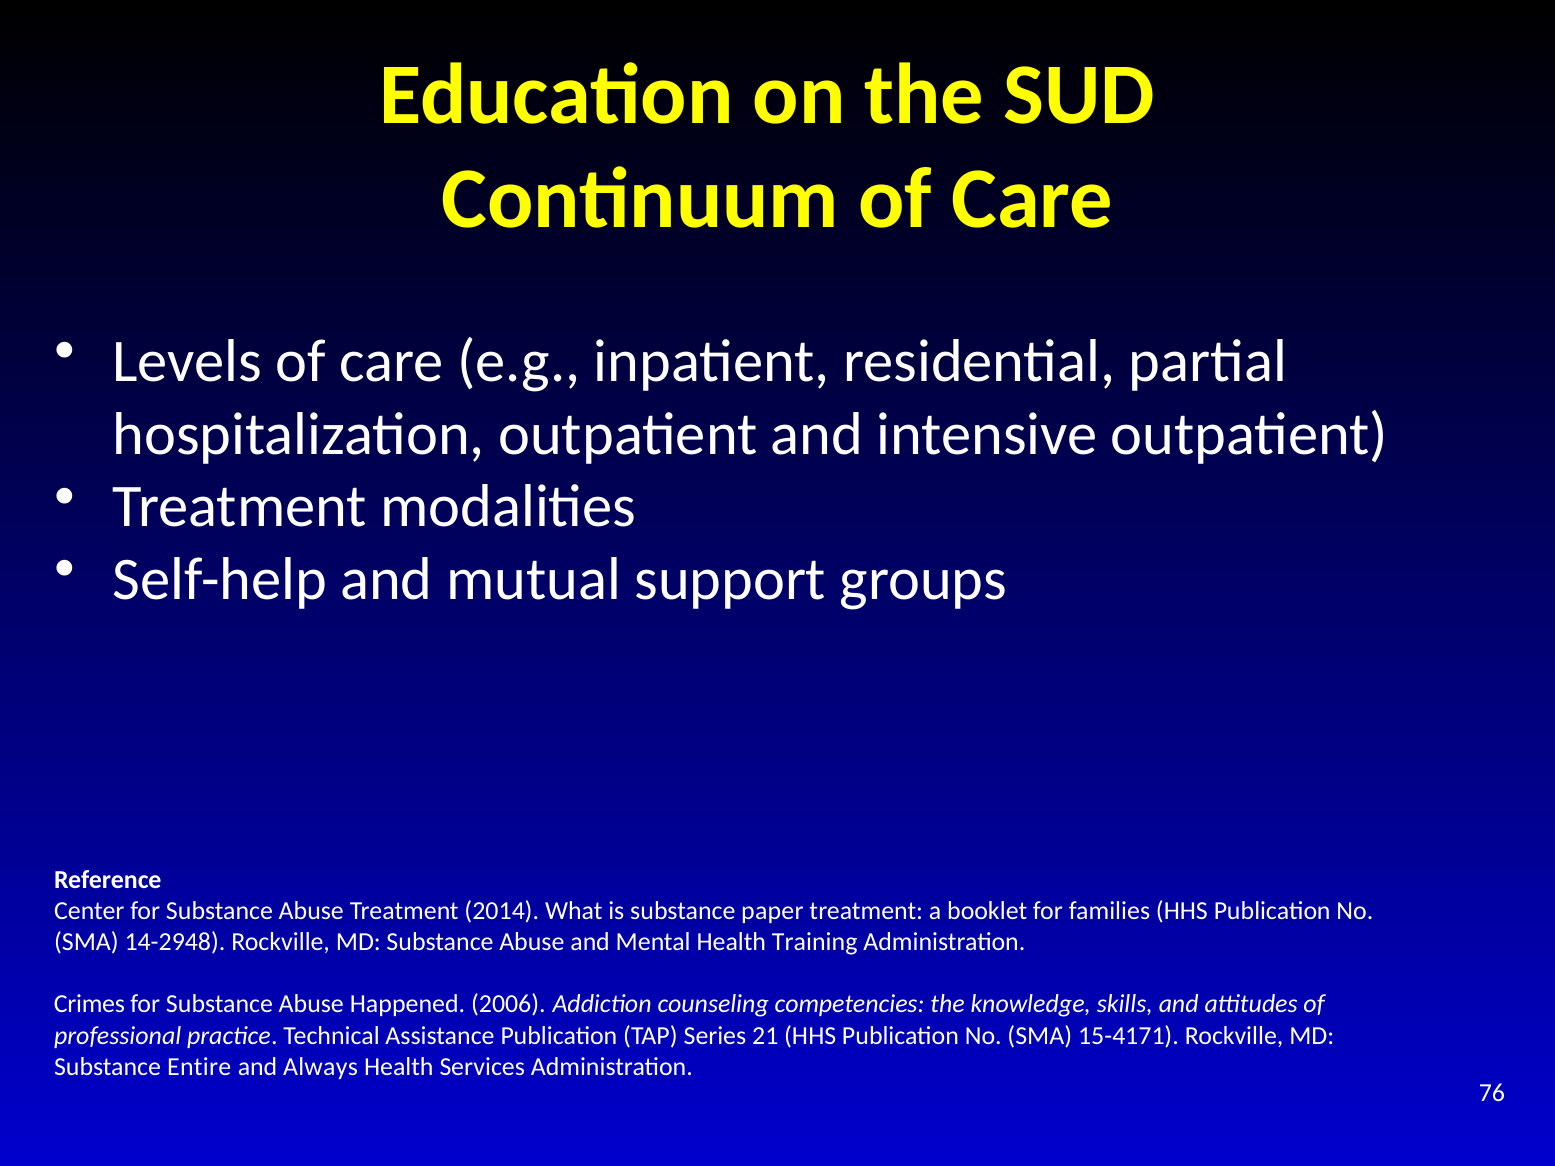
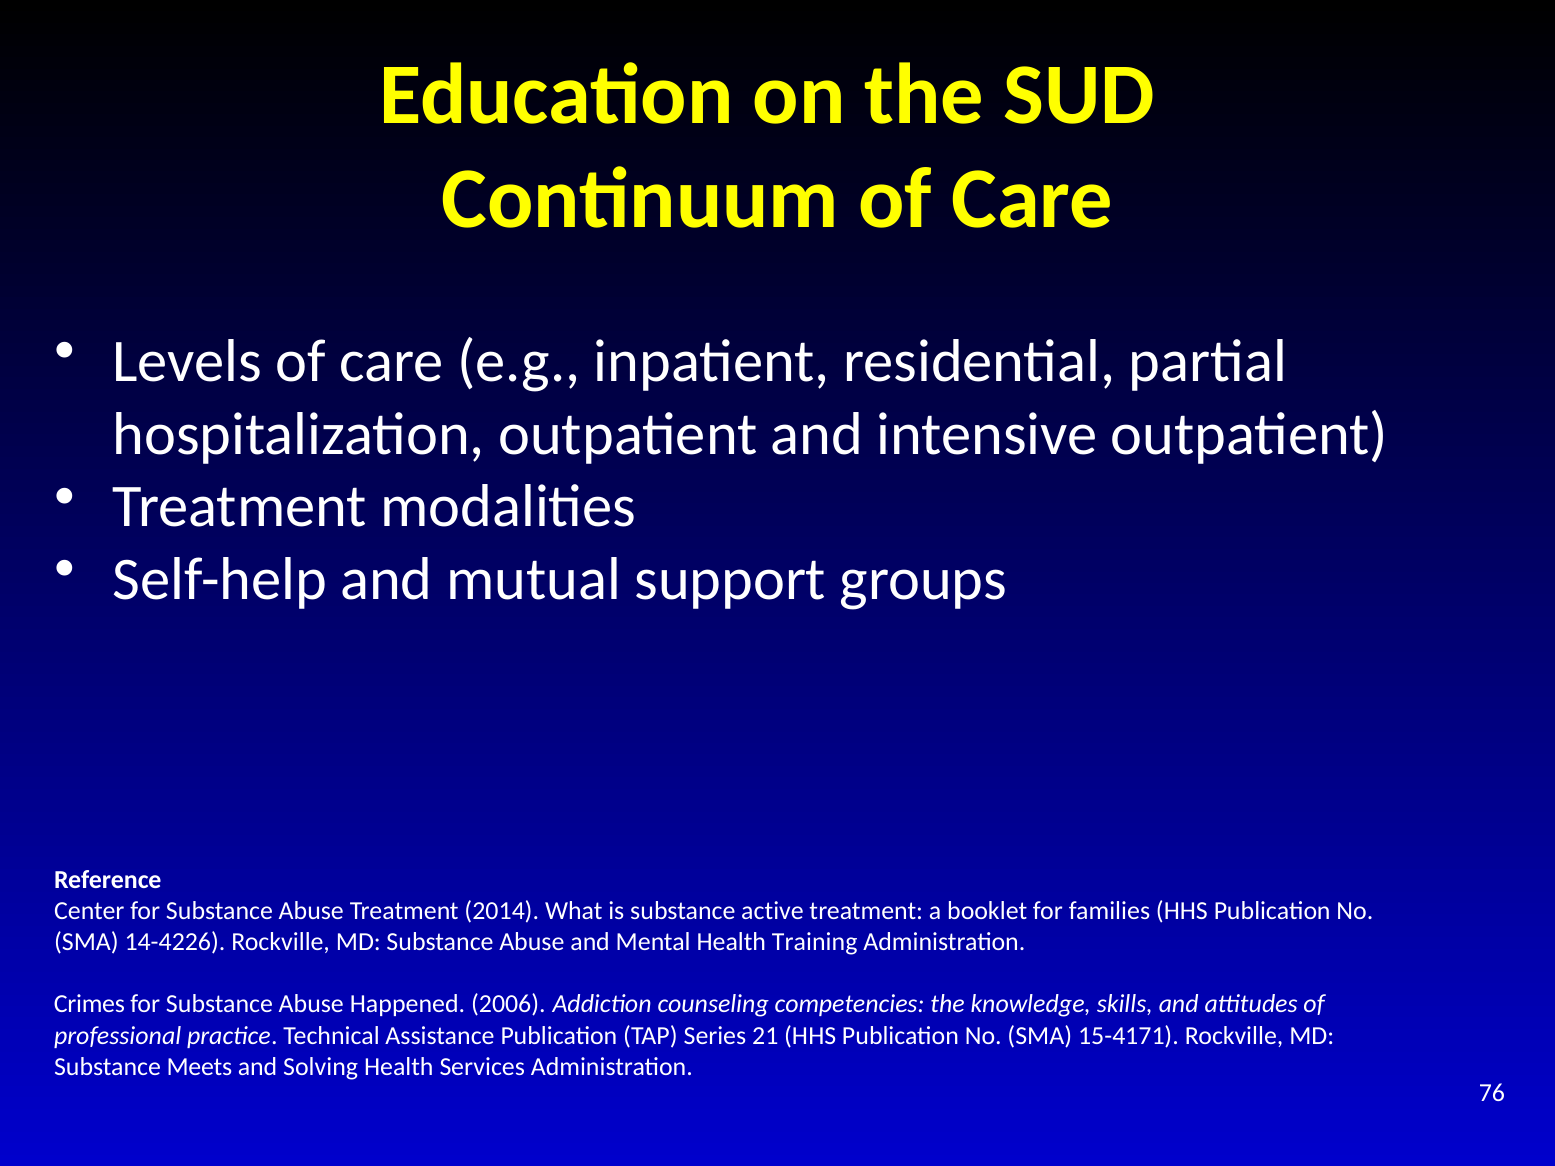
paper: paper -> active (772, 911)
14-2948: 14-2948 -> 14-4226 (175, 942)
Entire: Entire -> Meets (199, 1067)
Always: Always -> Solving (321, 1067)
